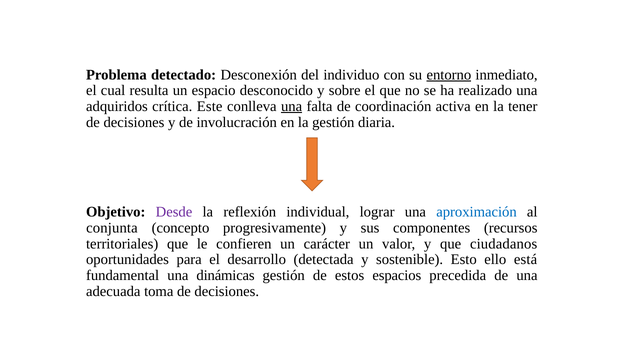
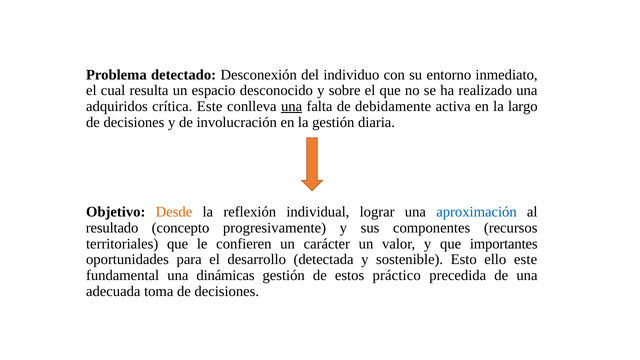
entorno underline: present -> none (449, 75)
coordinación: coordinación -> debidamente (393, 106)
tener: tener -> largo (523, 106)
Desde colour: purple -> orange (174, 212)
conjunta: conjunta -> resultado (112, 228)
ciudadanos: ciudadanos -> importantes (504, 244)
ello está: está -> este (526, 260)
espacios: espacios -> práctico (397, 275)
